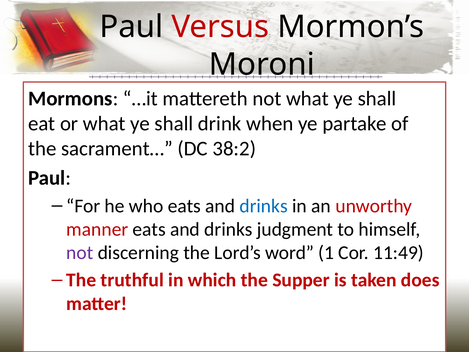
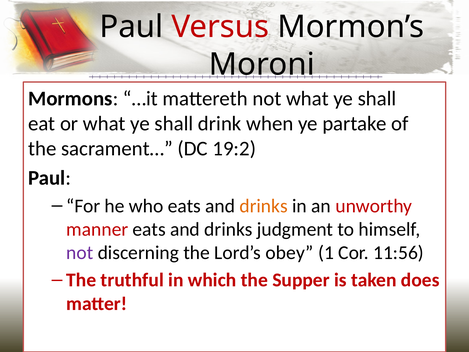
38:2: 38:2 -> 19:2 (234, 148)
drinks colour: blue -> orange (264, 206)
word: word -> obey (289, 253)
11:49: 11:49 -> 11:56 (399, 253)
